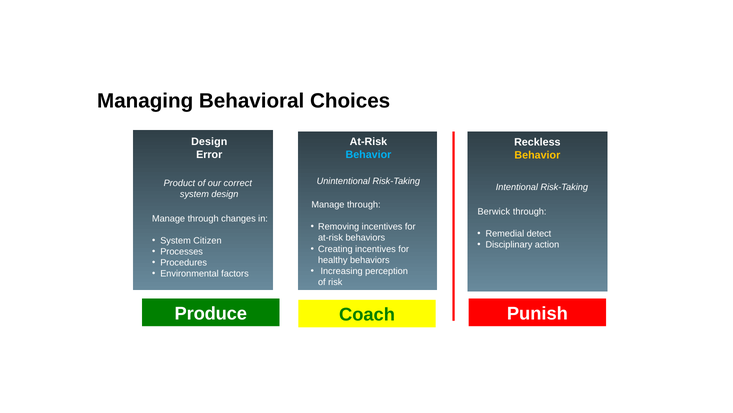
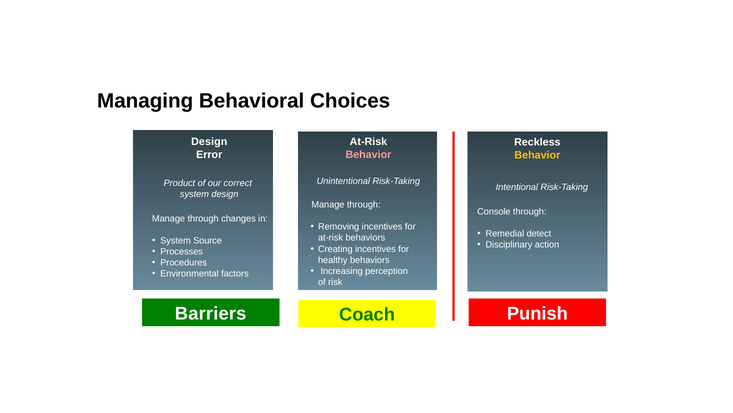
Behavior colour: light blue -> pink (368, 154)
Berwick: Berwick -> Console (494, 211)
Citizen: Citizen -> Source (208, 240)
Produce: Produce -> Barriers (211, 313)
